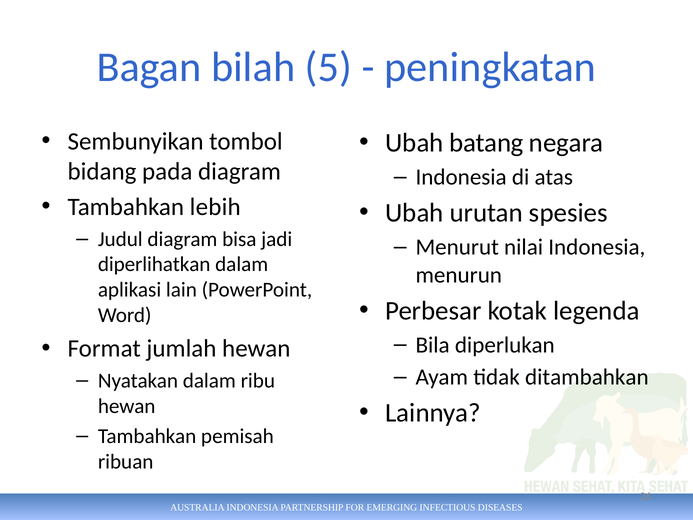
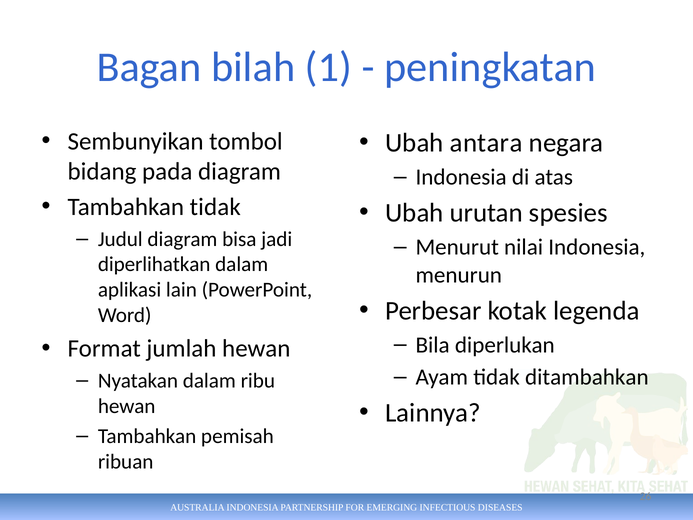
5: 5 -> 1 (328, 67)
batang: batang -> antara (486, 143)
Tambahkan lebih: lebih -> tidak (215, 207)
